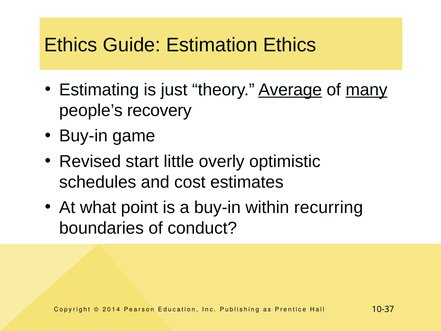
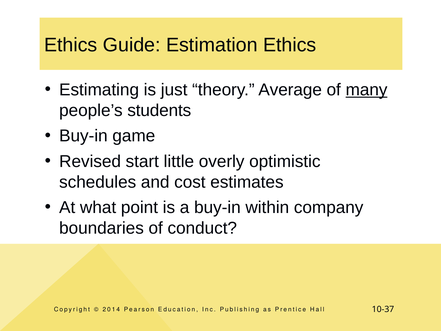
Average underline: present -> none (290, 90)
recovery: recovery -> students (159, 110)
recurring: recurring -> company (329, 207)
